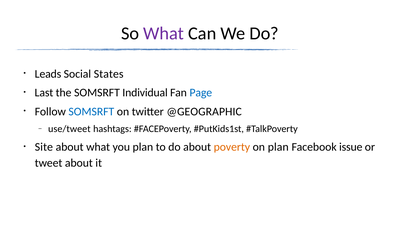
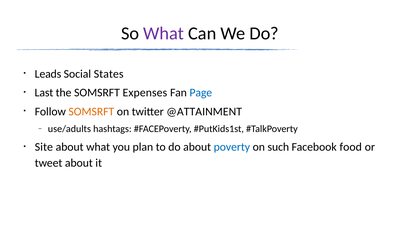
Individual: Individual -> Expenses (145, 93)
SOMSRFT colour: blue -> orange (91, 112)
@GEOGRAPHIC: @GEOGRAPHIC -> @ATTAINMENT (204, 112)
use/tweet: use/tweet -> use/adults (69, 129)
poverty colour: orange -> blue (232, 147)
on plan: plan -> such (278, 147)
issue: issue -> food (351, 147)
